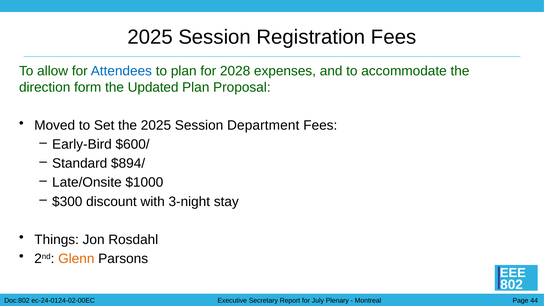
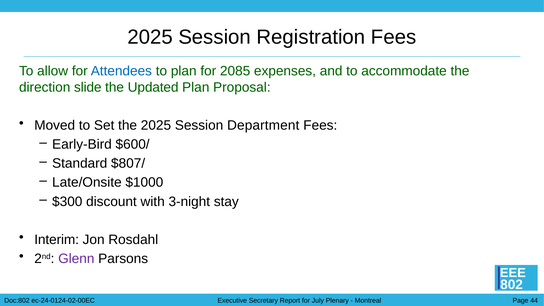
2028: 2028 -> 2085 (235, 71)
form: form -> slide (88, 87)
$894/: $894/ -> $807/ (128, 163)
Things: Things -> Interim (57, 240)
Glenn colour: orange -> purple (76, 259)
